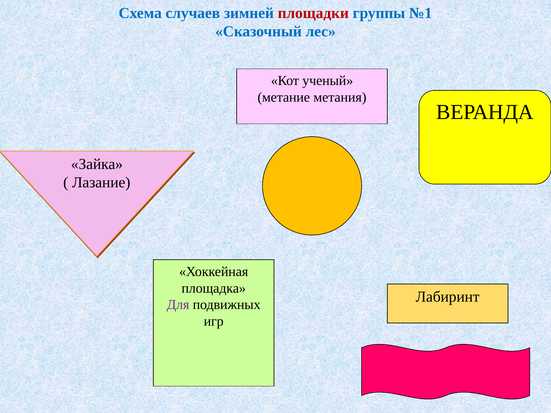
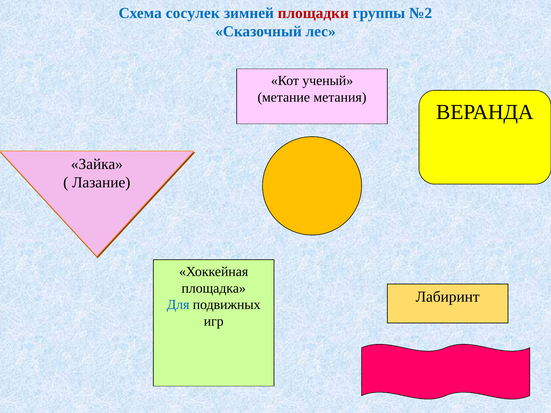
случаев: случаев -> сосулек (193, 13)
№1: №1 -> №2 (421, 13)
Для colour: purple -> blue (178, 305)
